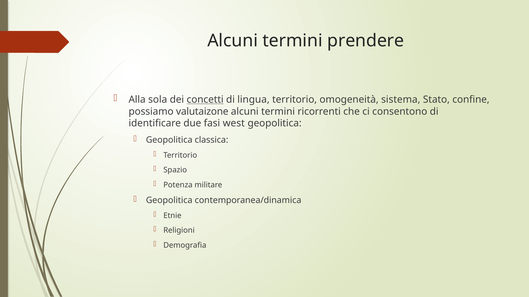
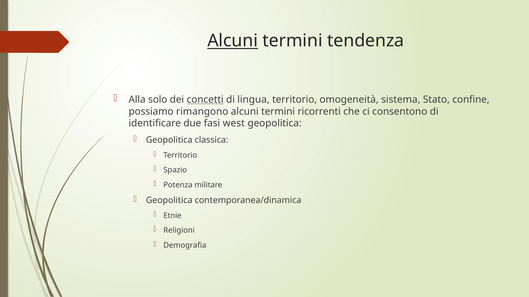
Alcuni underline: none -> present (233, 41)
prendere: prendere -> tendenza (366, 41)
sola: sola -> solo (158, 100)
valutaizone: valutaizone -> rimangono (202, 112)
